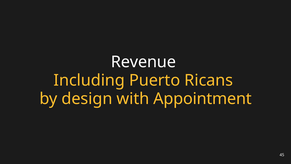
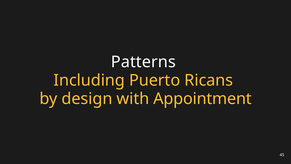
Revenue: Revenue -> Patterns (143, 62)
